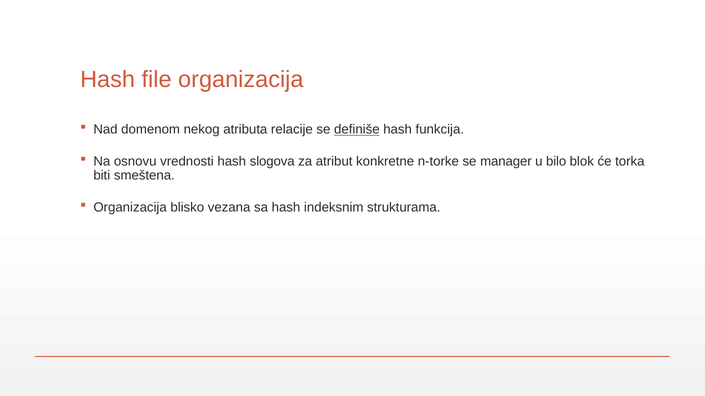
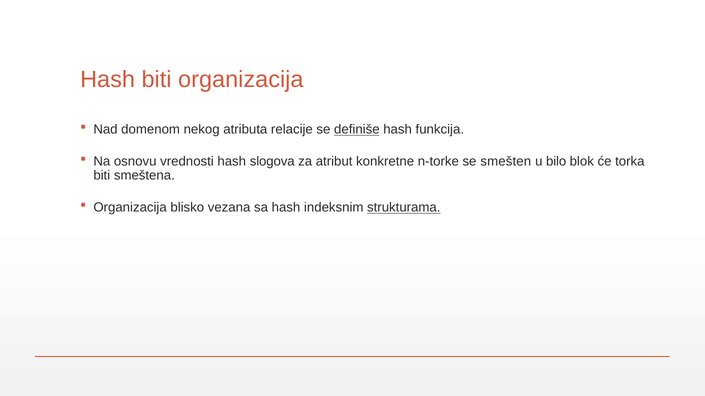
Hash file: file -> biti (157, 80)
manager: manager -> smešten (506, 162)
strukturama underline: none -> present (404, 208)
